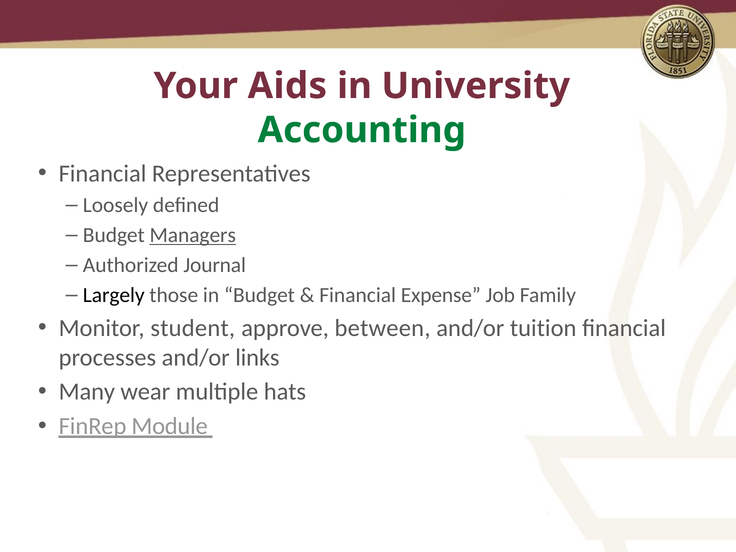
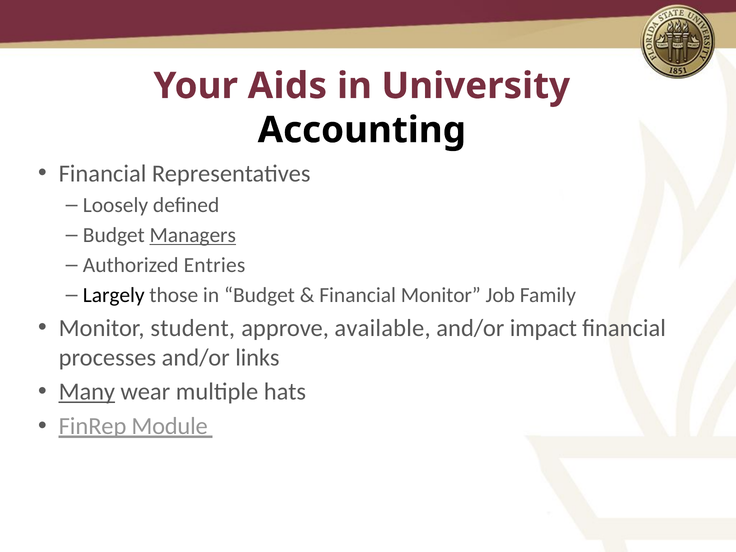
Accounting colour: green -> black (362, 130)
Journal: Journal -> Entries (214, 265)
Financial Expense: Expense -> Monitor (441, 295)
between: between -> available (383, 328)
tuition: tuition -> impact (543, 328)
Many underline: none -> present (87, 392)
